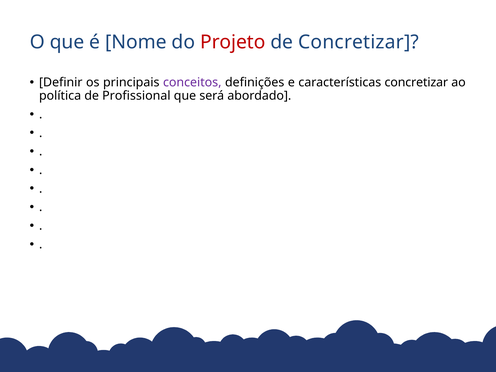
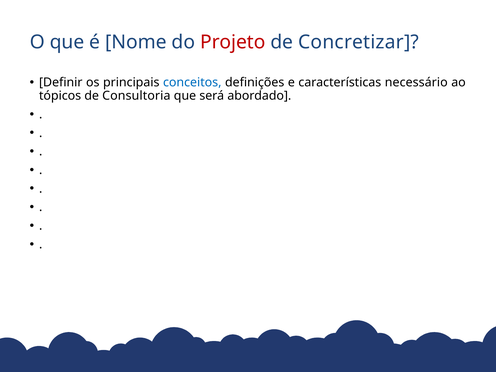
conceitos colour: purple -> blue (192, 82)
características concretizar: concretizar -> necessário (416, 82)
política: política -> tópicos (60, 96)
Profissional: Profissional -> Consultoria (136, 96)
